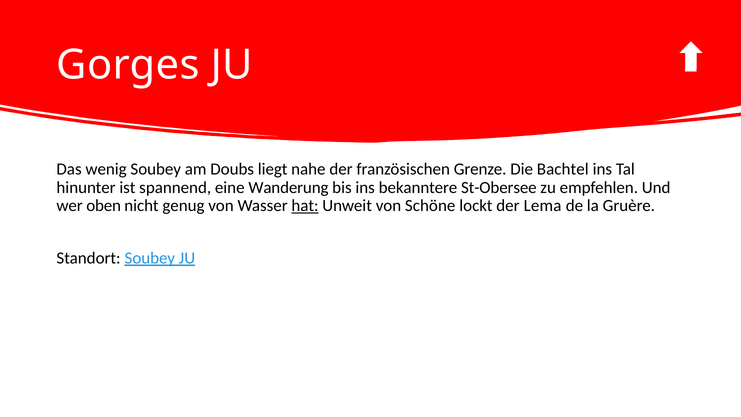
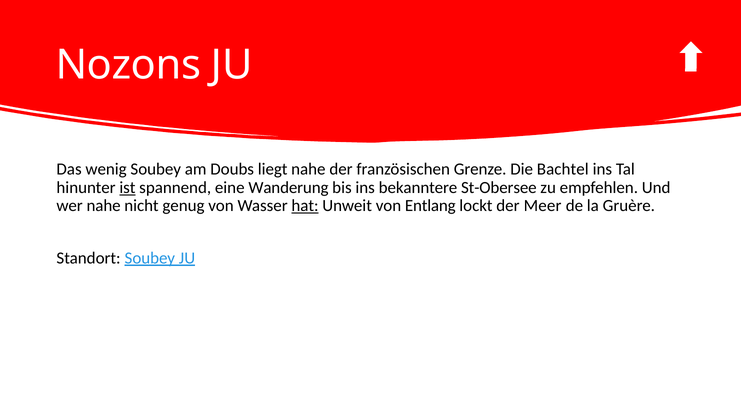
Gorges: Gorges -> Nozons (128, 65)
ist underline: none -> present (127, 187)
wer oben: oben -> nahe (104, 206)
Schöne: Schöne -> Entlang (430, 206)
Lema: Lema -> Meer (543, 206)
